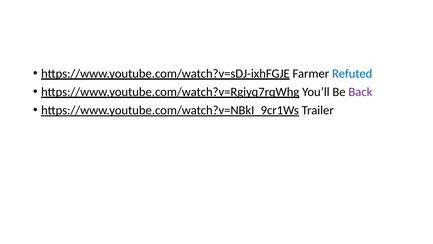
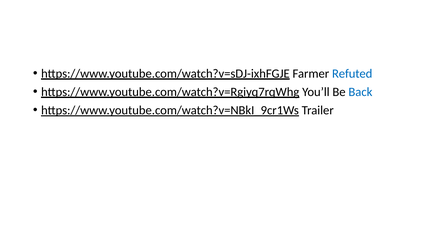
Back colour: purple -> blue (360, 92)
